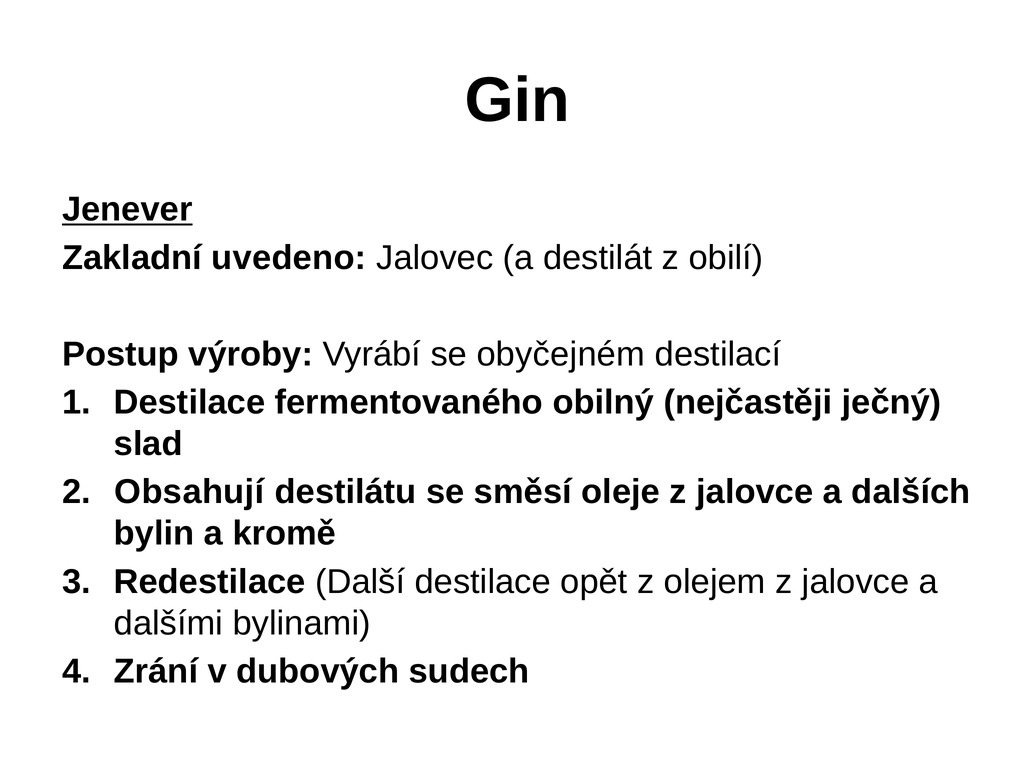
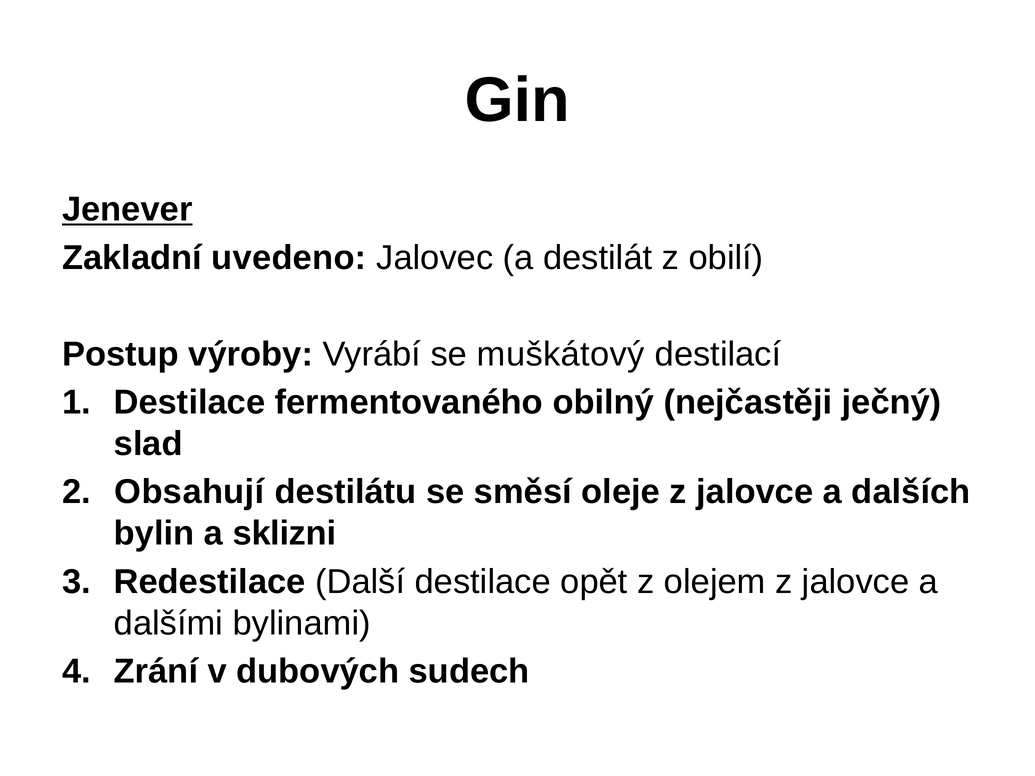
obyčejném: obyčejném -> muškátový (561, 354)
kromě: kromě -> sklizni (284, 534)
